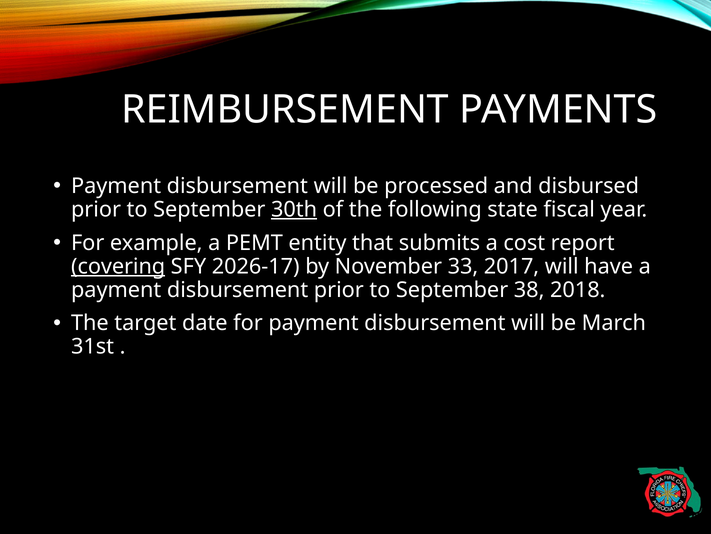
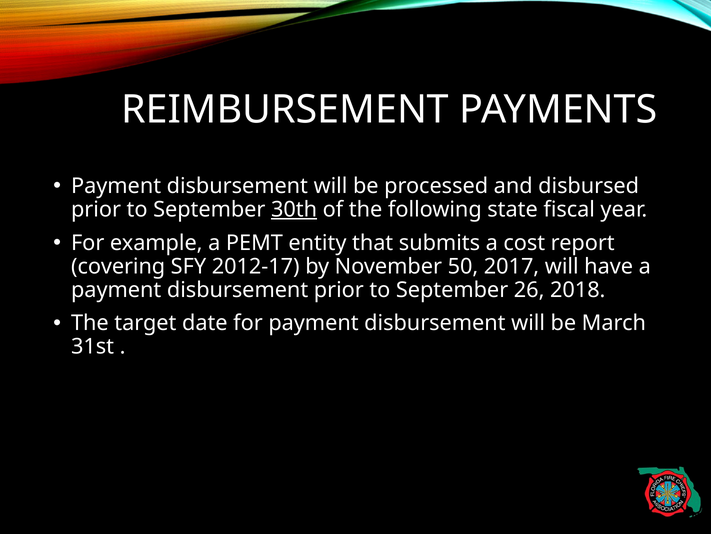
covering underline: present -> none (118, 266)
2026-17: 2026-17 -> 2012-17 (256, 266)
33: 33 -> 50 (463, 266)
38: 38 -> 26 (529, 289)
